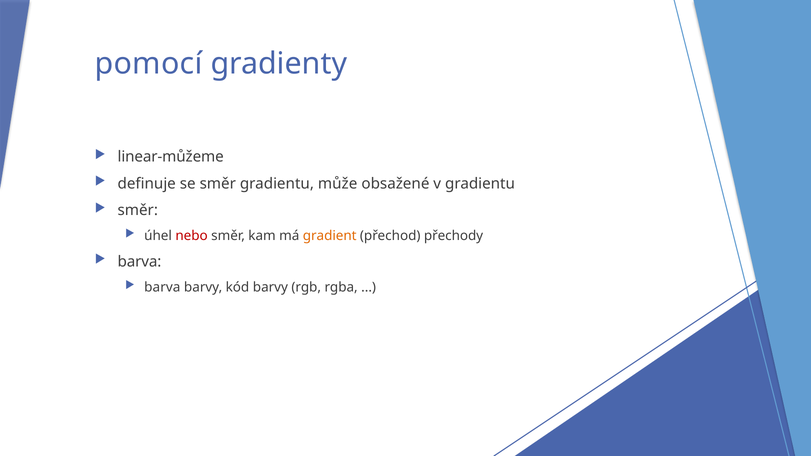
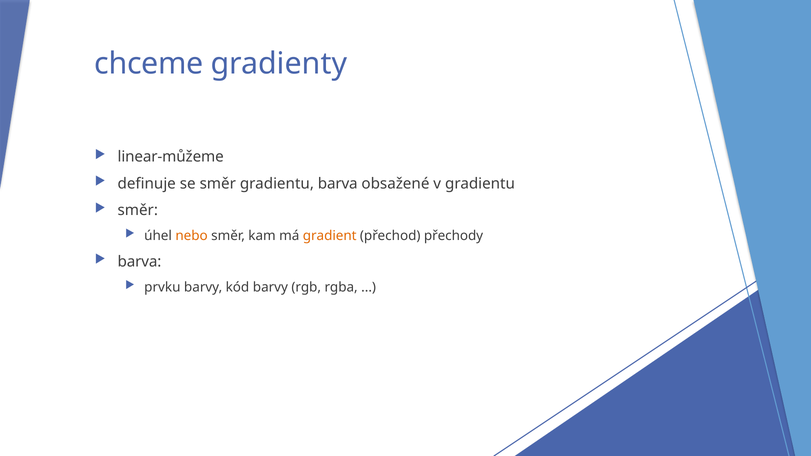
pomocí: pomocí -> chceme (149, 64)
gradientu může: může -> barva (338, 184)
nebo colour: red -> orange (192, 236)
barva: barva -> prvku (162, 287)
